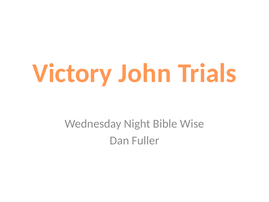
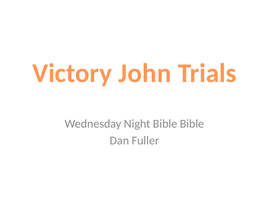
Bible Wise: Wise -> Bible (192, 124)
